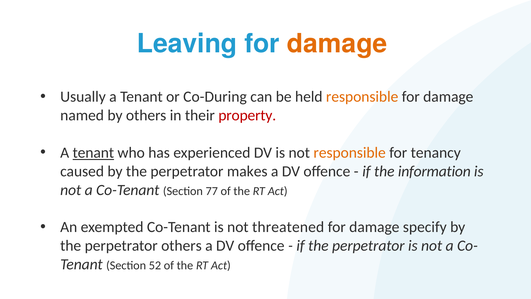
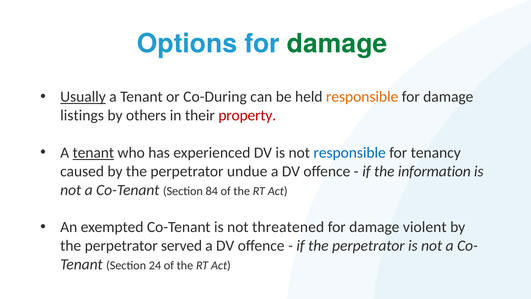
Leaving: Leaving -> Options (187, 44)
damage colour: orange -> green (337, 44)
Usually underline: none -> present (83, 97)
named: named -> listings (82, 115)
responsible colour: orange -> blue (350, 153)
makes: makes -> undue (247, 171)
77: 77 -> 84 (212, 191)
specify: specify -> violent (425, 227)
perpetrator others: others -> served (182, 246)
52: 52 -> 24 (155, 265)
